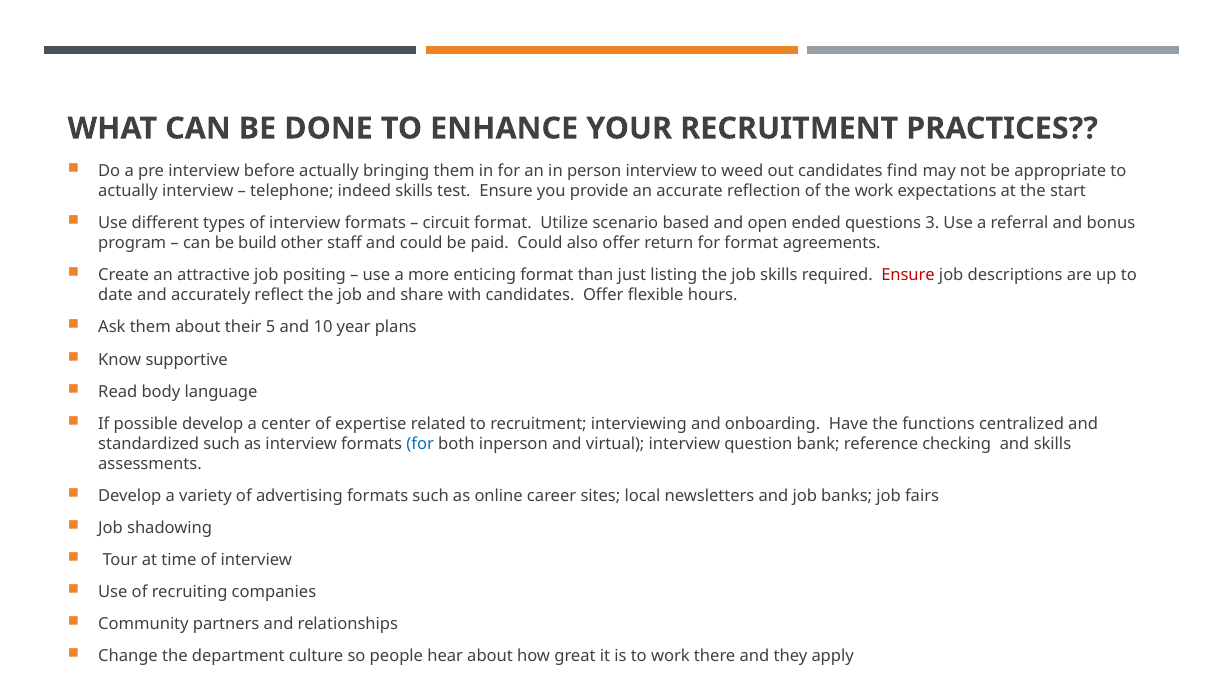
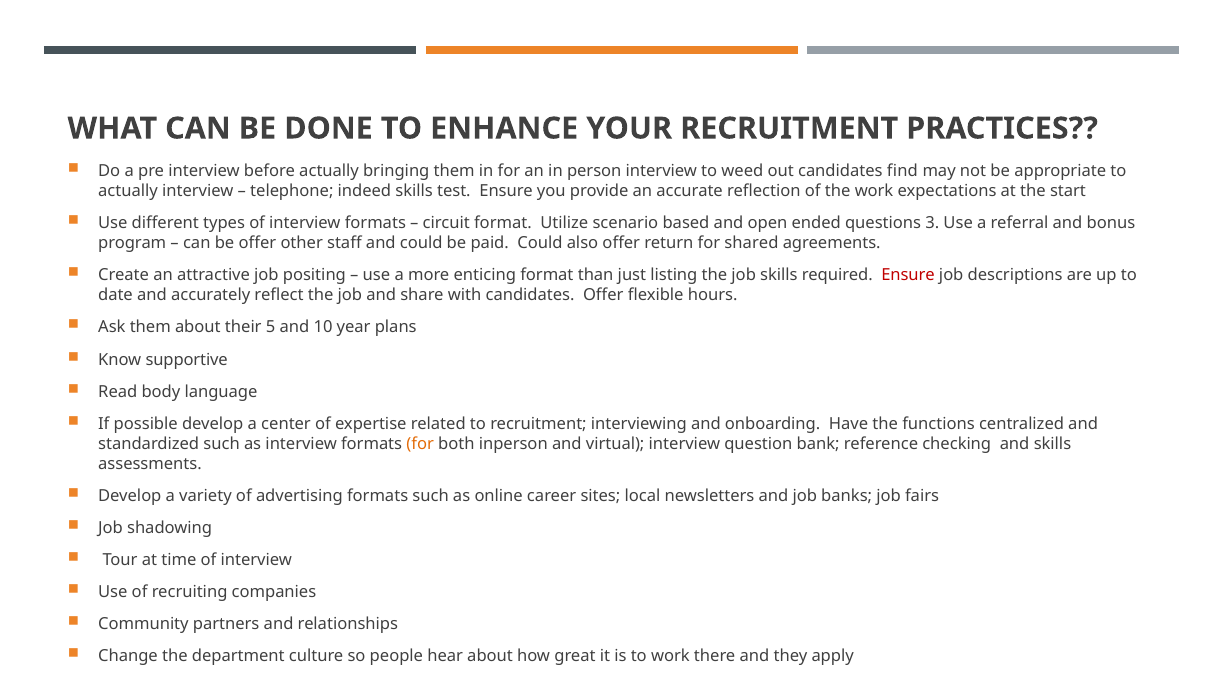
be build: build -> offer (257, 243)
for format: format -> shared (751, 243)
for colour: blue -> orange (420, 444)
